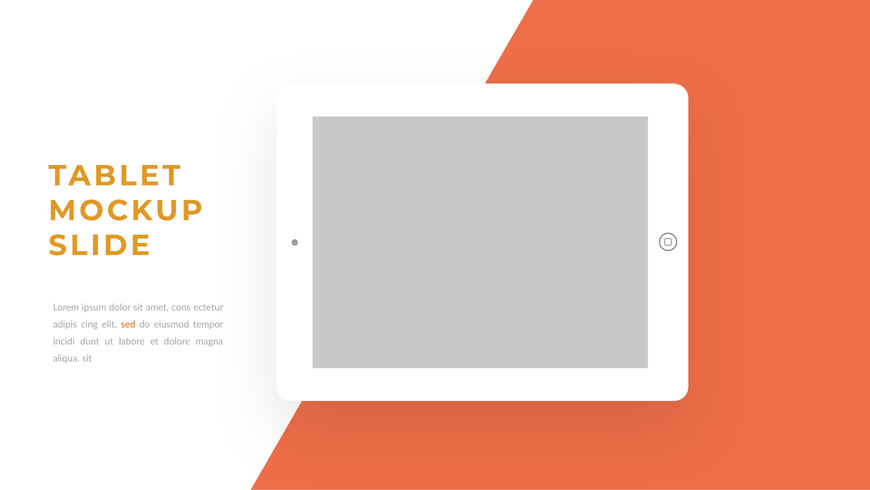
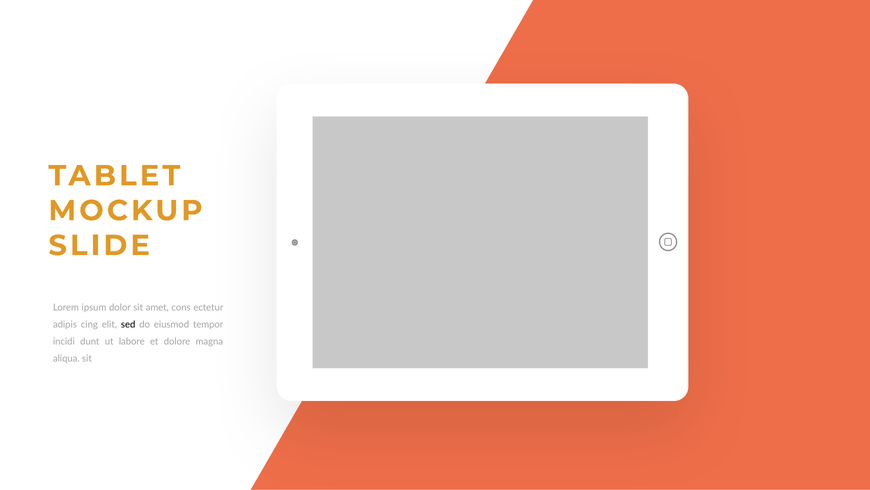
sed colour: orange -> black (128, 324)
